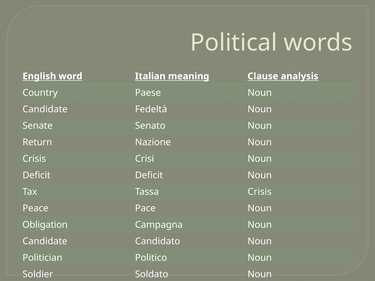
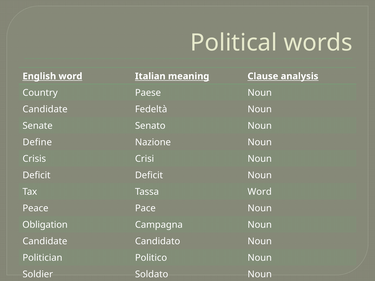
Return: Return -> Define (37, 142)
Tassa Crisis: Crisis -> Word (260, 192)
